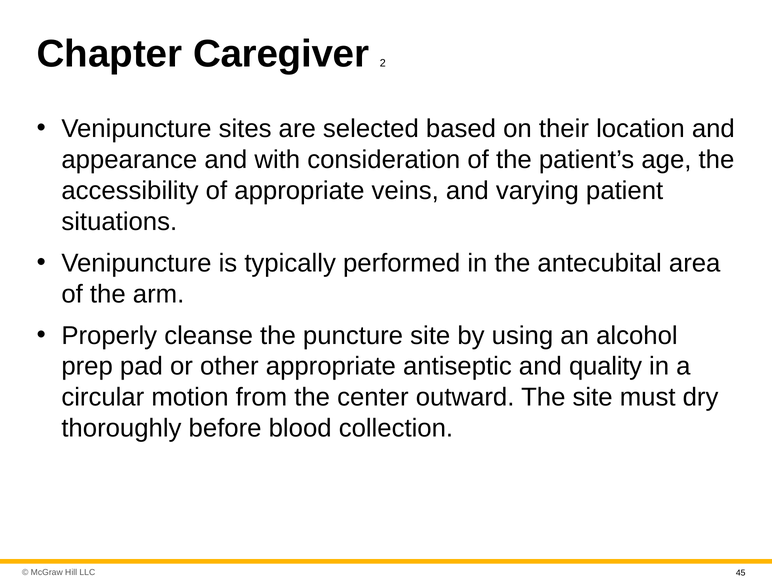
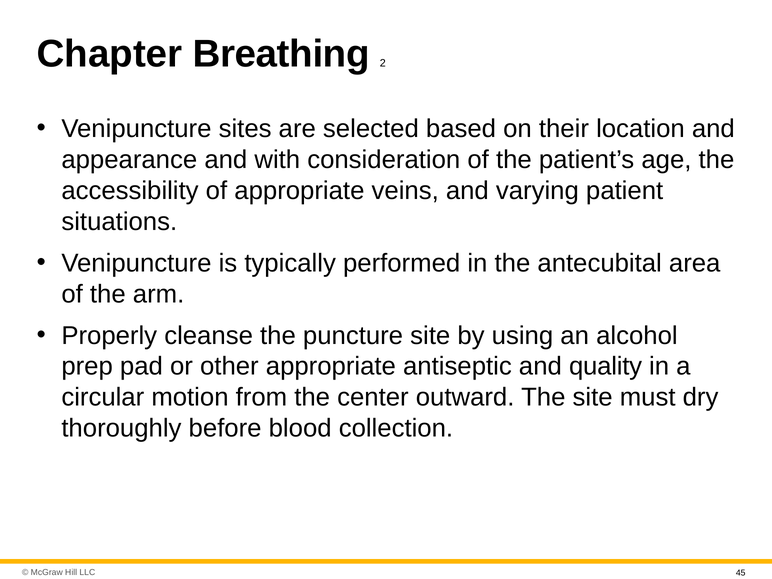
Caregiver: Caregiver -> Breathing (281, 54)
